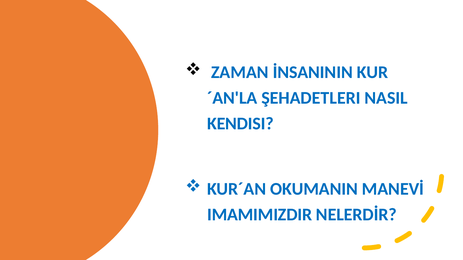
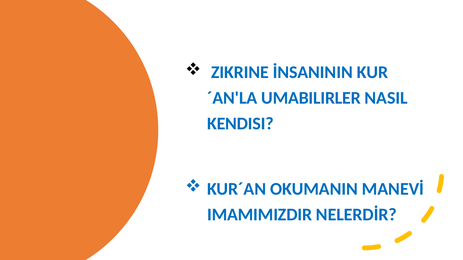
ZAMAN: ZAMAN -> ZIKRINE (240, 72)
ŞEHADETLERI: ŞEHADETLERI -> UMABILIRLER (311, 98)
